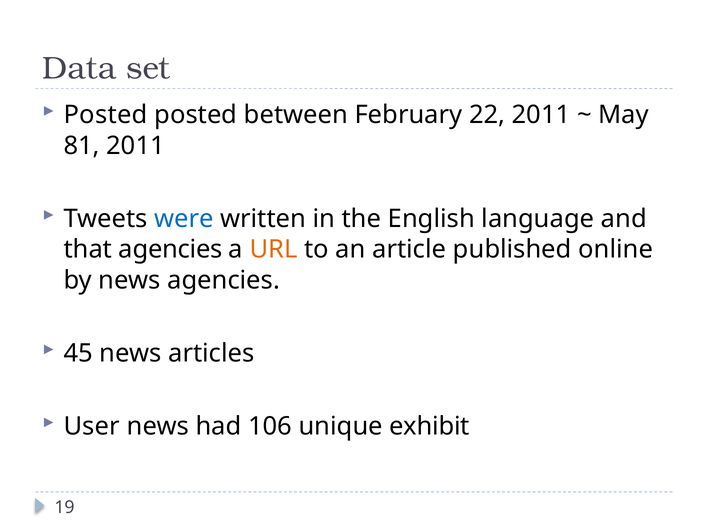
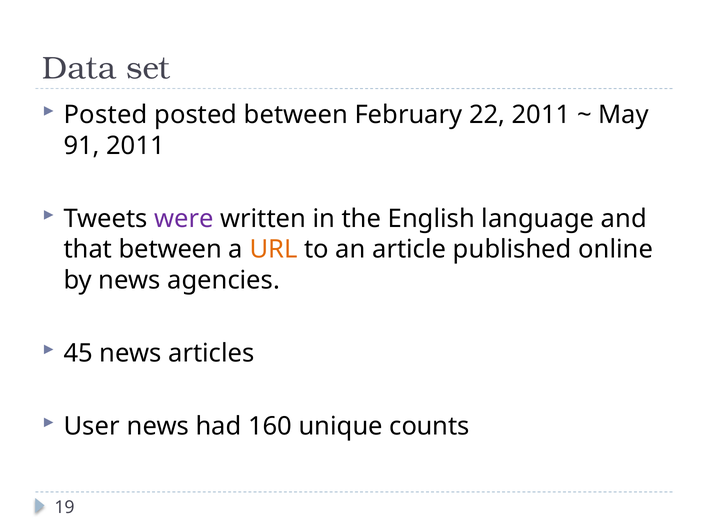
81: 81 -> 91 (82, 146)
were colour: blue -> purple (184, 219)
that agencies: agencies -> between (170, 249)
106: 106 -> 160 (270, 426)
exhibit: exhibit -> counts (429, 426)
